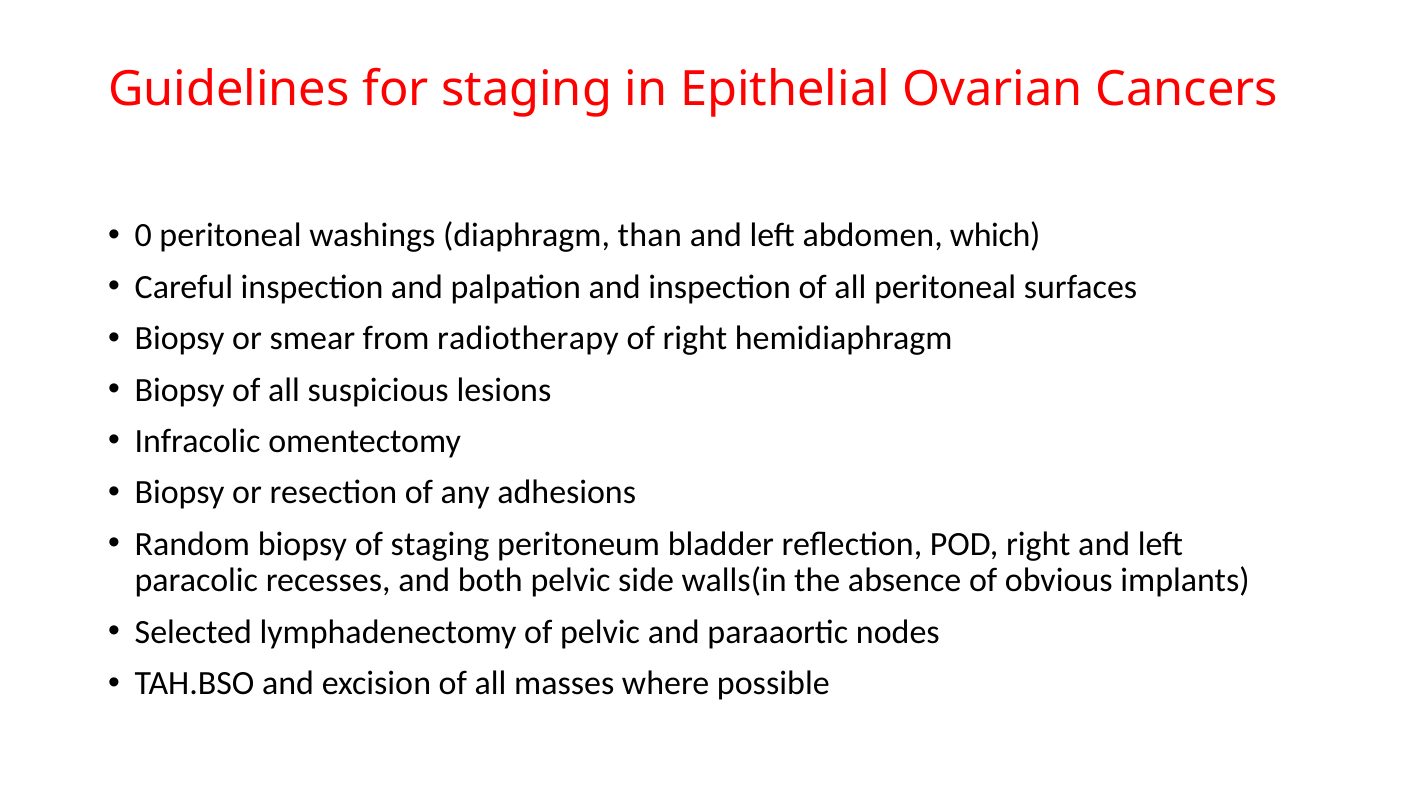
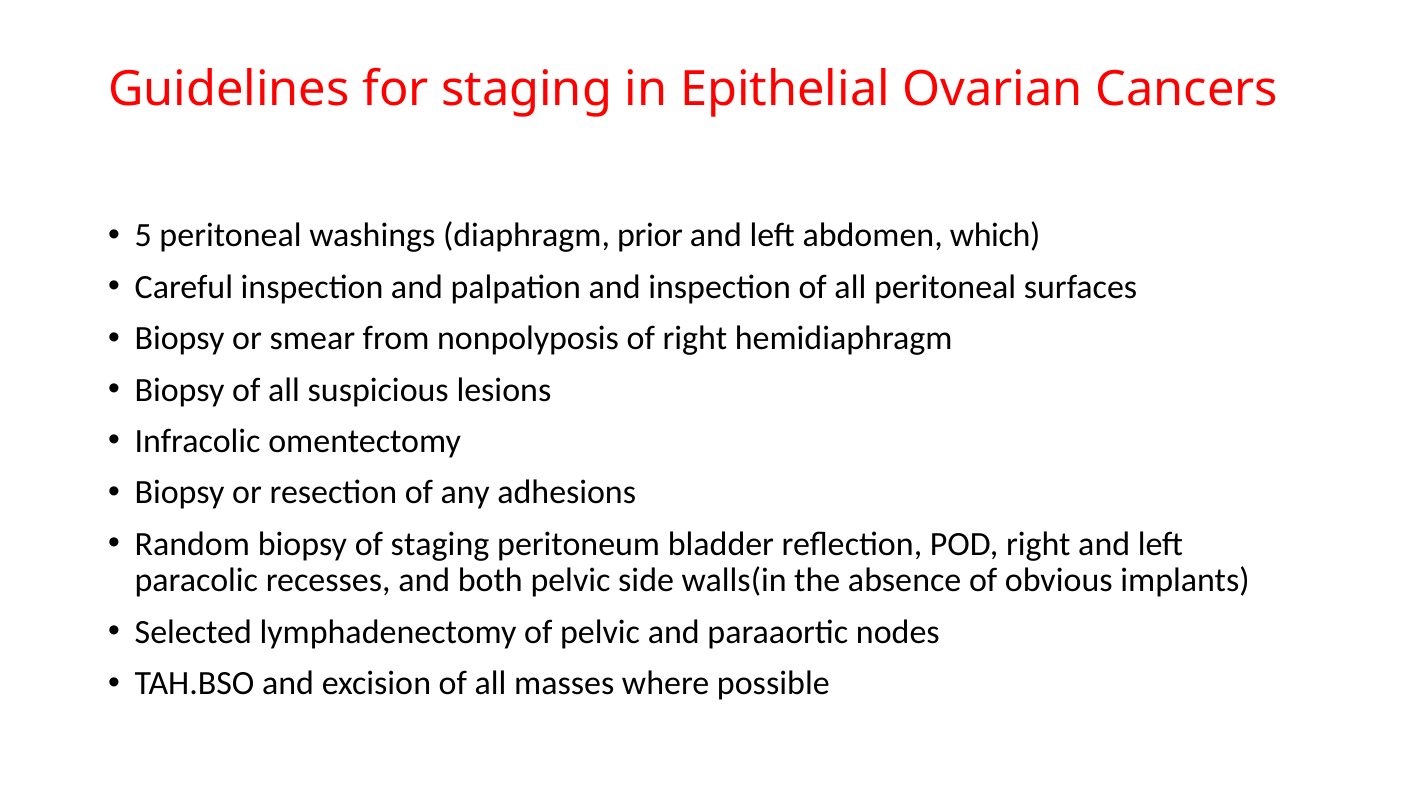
0: 0 -> 5 (143, 236)
than: than -> prior (650, 236)
radiotherapy: radiotherapy -> nonpolyposis (528, 339)
